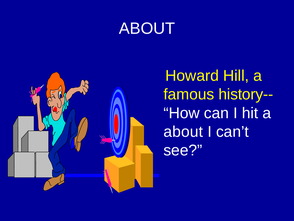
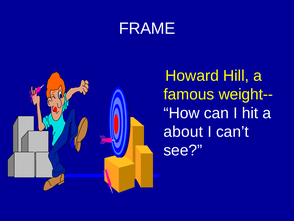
ABOUT: ABOUT -> FRAME (147, 28)
history--: history-- -> weight-- (246, 94)
